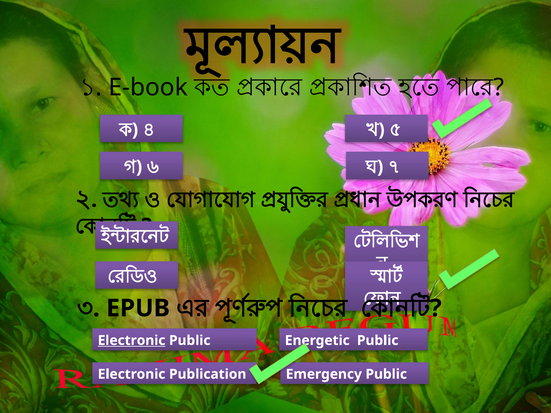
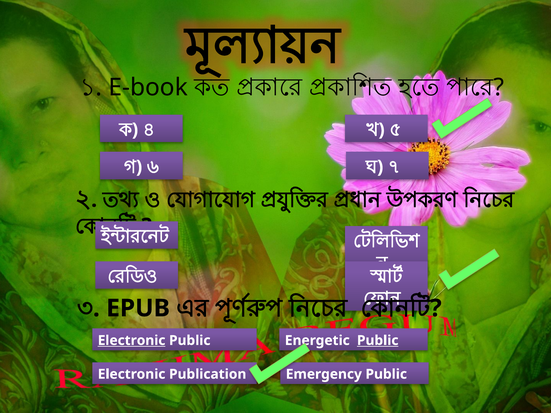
Public underline: none -> present (378, 341)
